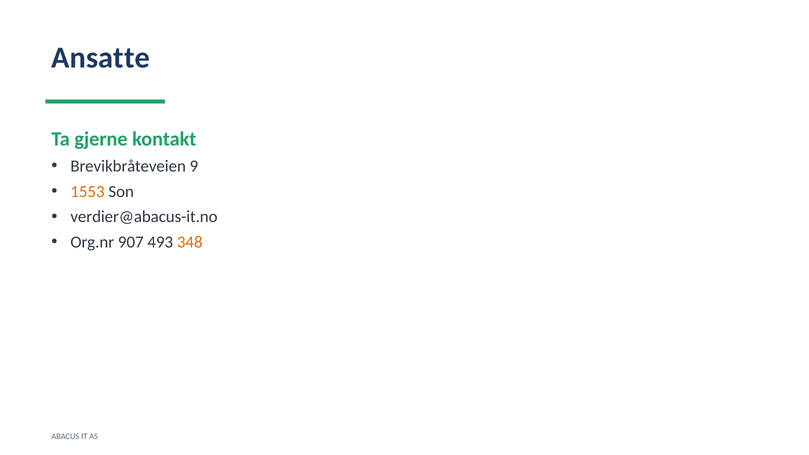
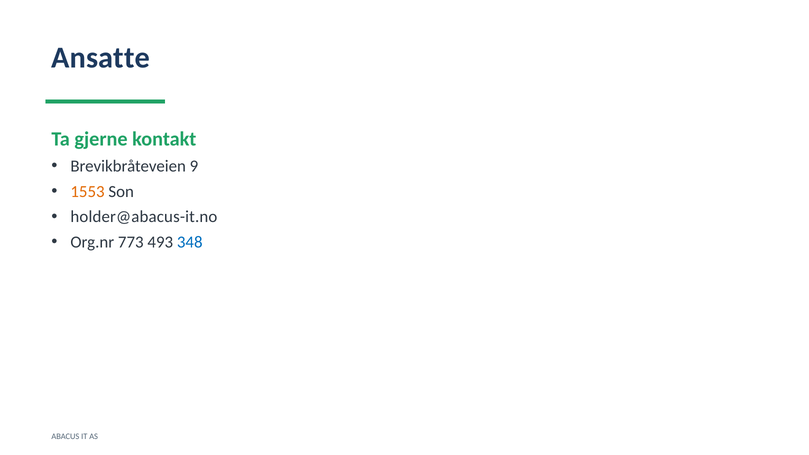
verdier@abacus-it.no: verdier@abacus-it.no -> holder@abacus-it.no (144, 217)
907: 907 -> 773 (131, 242)
348 colour: orange -> blue (190, 242)
